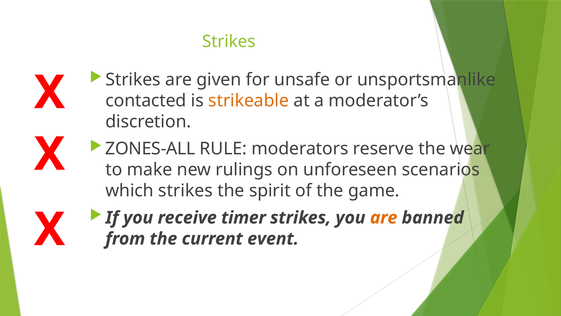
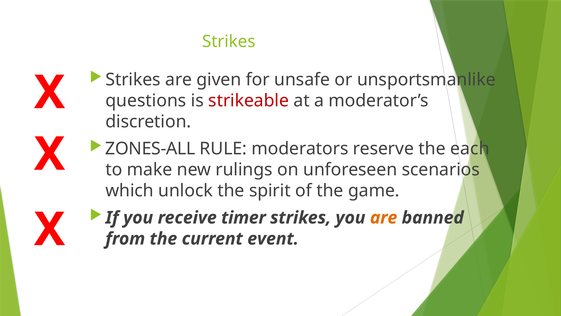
contacted: contacted -> questions (146, 101)
strikeable colour: orange -> red (249, 101)
wear: wear -> each (470, 148)
which strikes: strikes -> unlock (186, 191)
